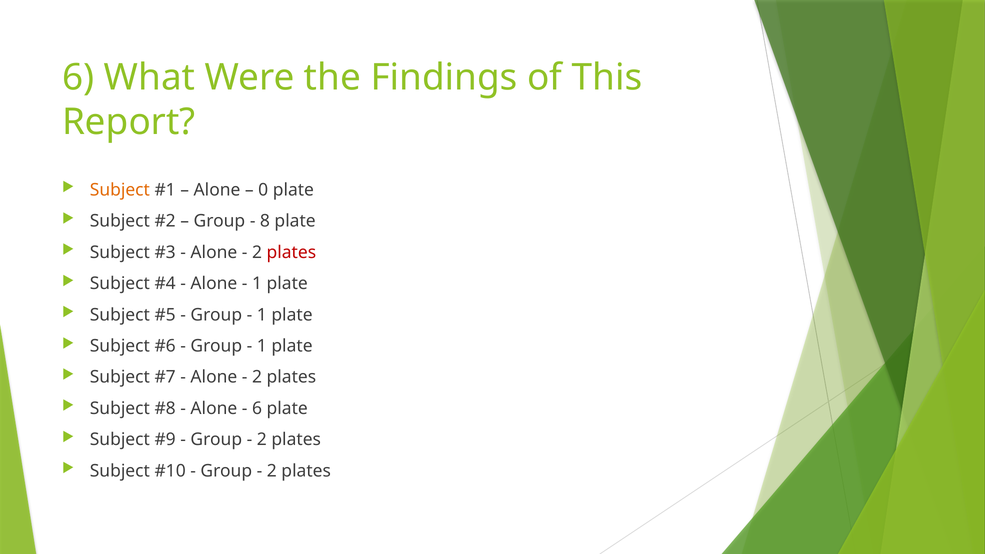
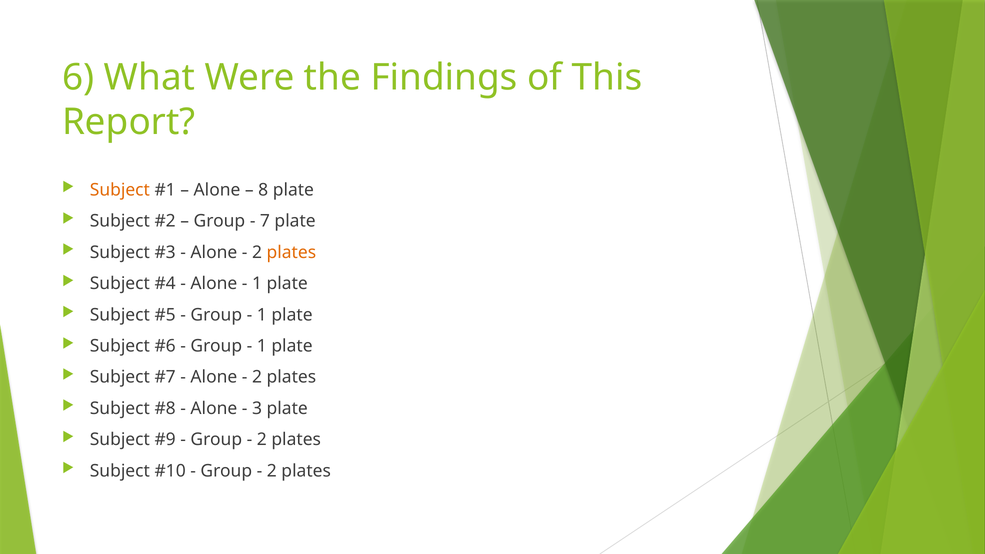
0: 0 -> 8 (263, 190)
8: 8 -> 7 (265, 221)
plates colour: red -> orange (291, 252)
6: 6 -> 3 (257, 408)
